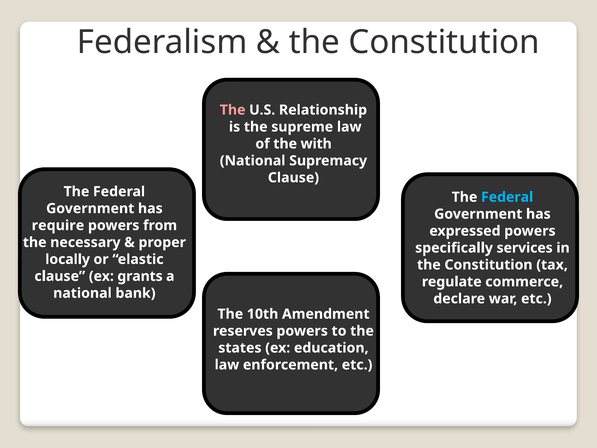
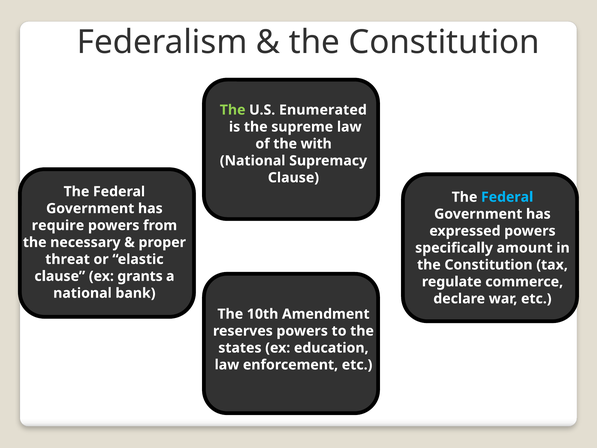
The colour: pink -> light green (233, 110)
Relationship: Relationship -> Enumerated (323, 110)
services: services -> amount (525, 248)
locally: locally -> threat (68, 259)
